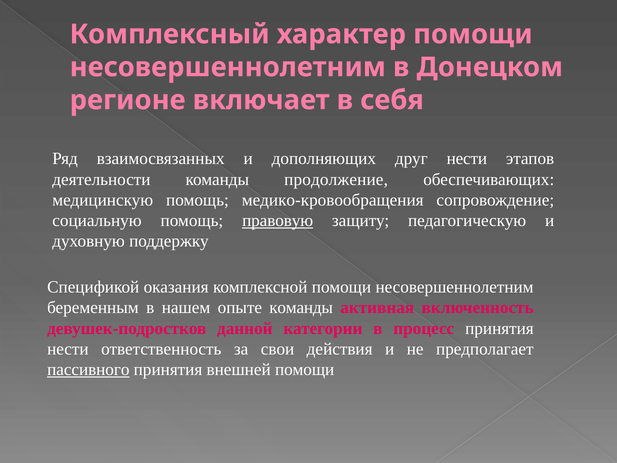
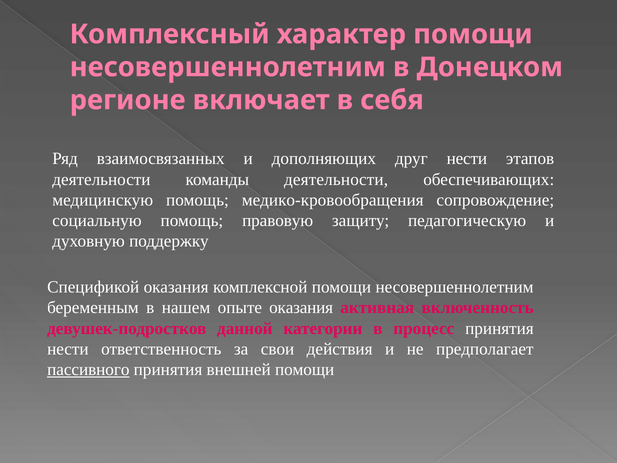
команды продолжение: продолжение -> деятельности (336, 179)
правовую underline: present -> none (278, 220)
опыте команды: команды -> оказания (301, 308)
